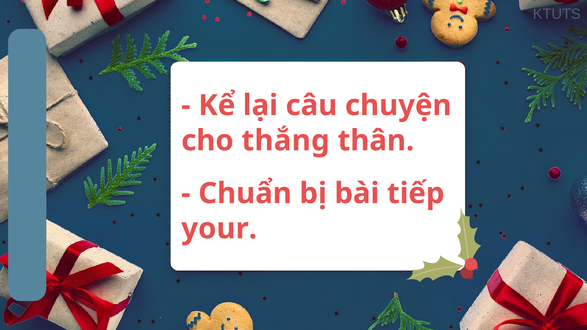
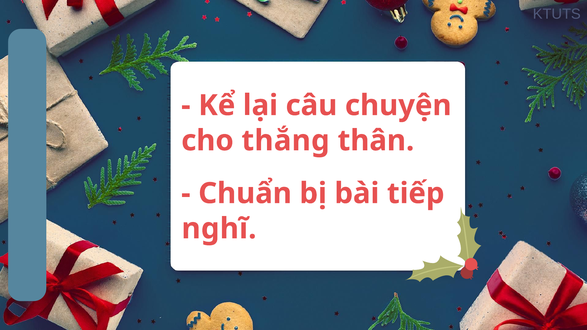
your: your -> nghĩ (219, 229)
